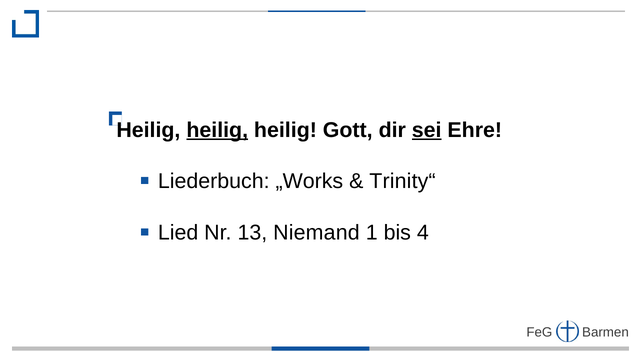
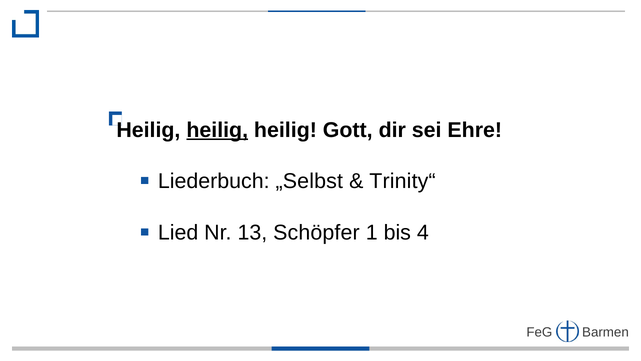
sei underline: present -> none (427, 130)
„Works: „Works -> „Selbst (309, 181)
Niemand: Niemand -> Schöpfer (316, 232)
